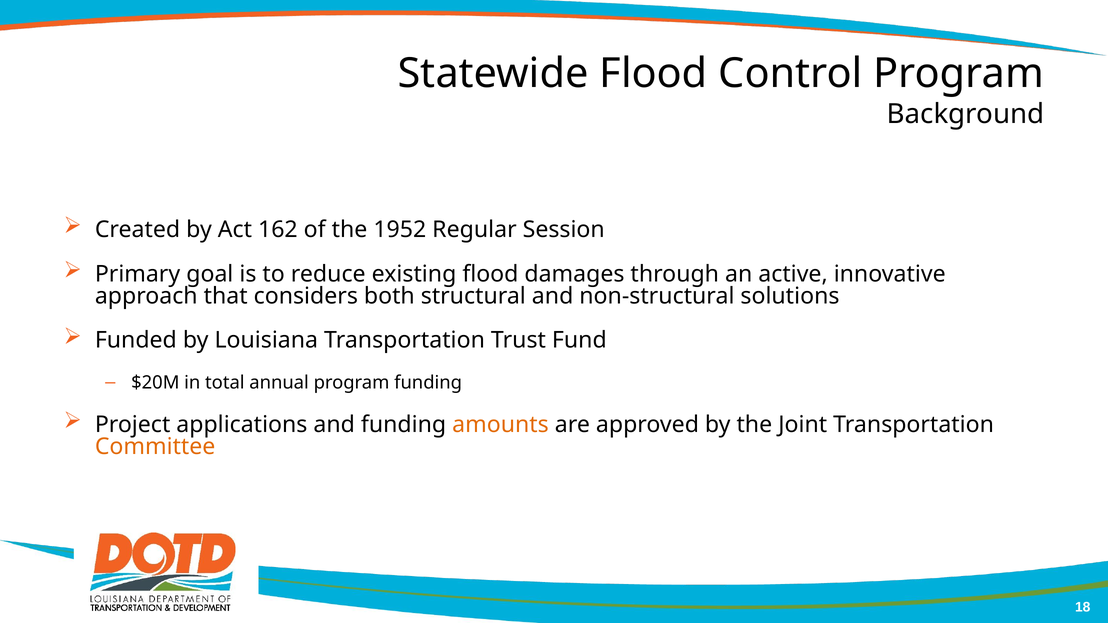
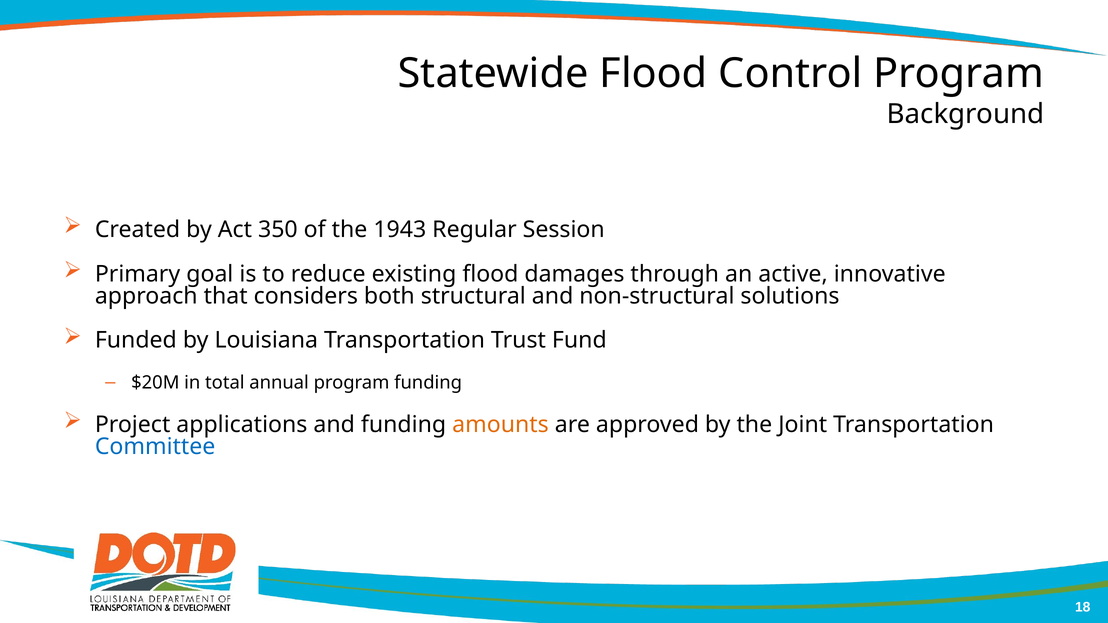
162: 162 -> 350 (278, 230)
1952: 1952 -> 1943 (400, 230)
Committee colour: orange -> blue (155, 447)
